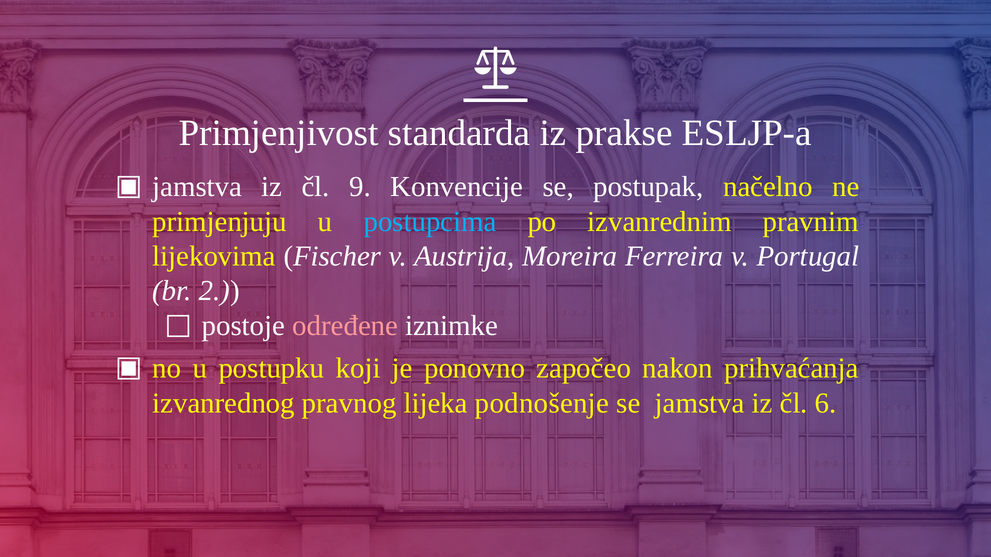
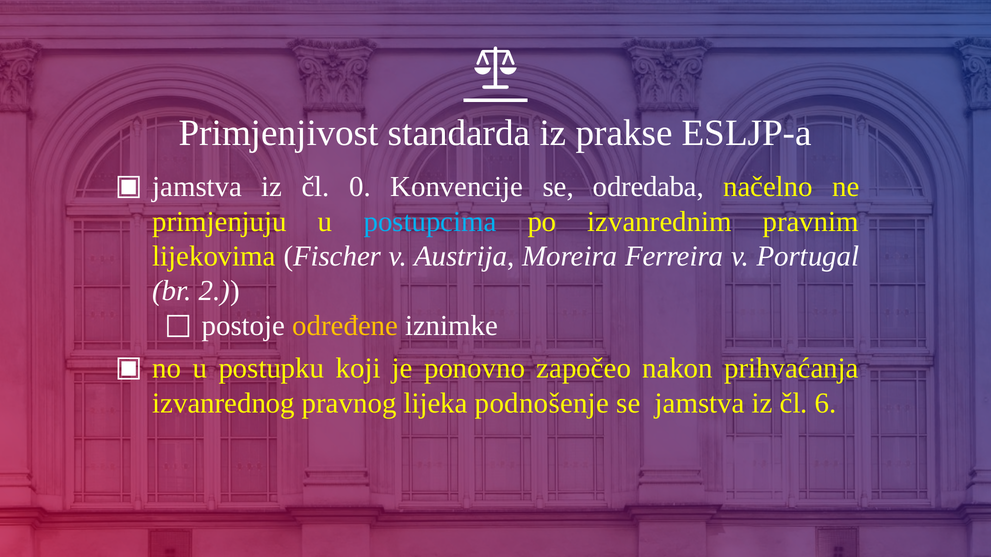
9: 9 -> 0 (360, 187)
postupak: postupak -> odredaba (648, 187)
određene colour: pink -> yellow (345, 326)
